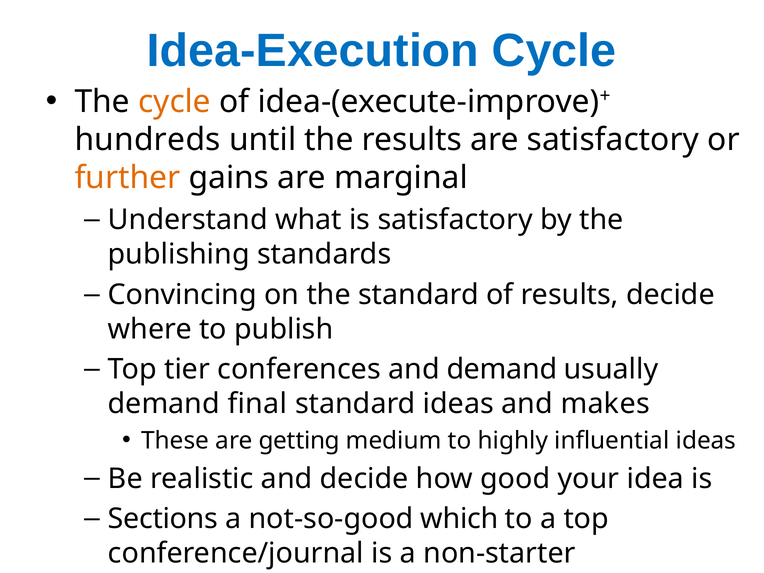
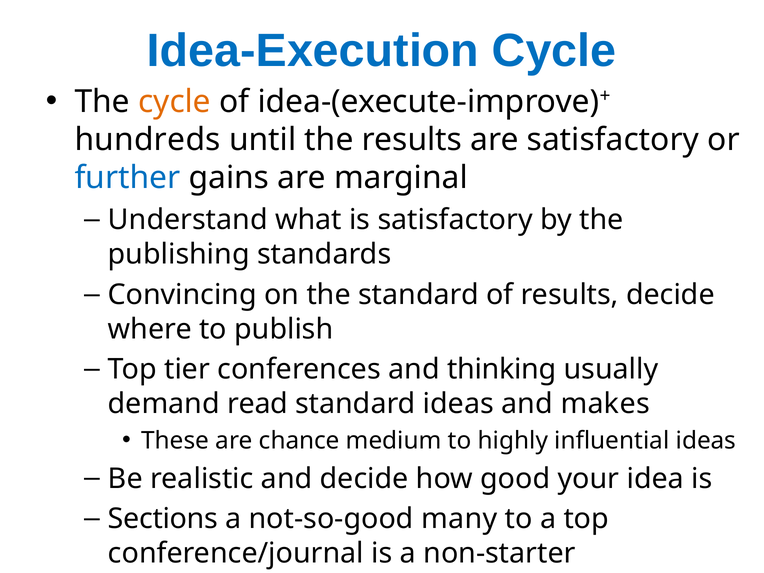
further colour: orange -> blue (127, 178)
and demand: demand -> thinking (502, 370)
final: final -> read (258, 404)
getting: getting -> chance (299, 441)
which: which -> many (459, 519)
